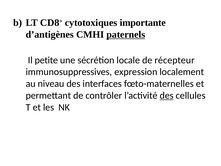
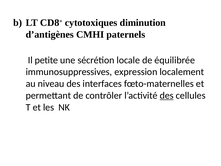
importante: importante -> diminution (143, 23)
paternels underline: present -> none (126, 34)
récepteur: récepteur -> équilibrée (175, 60)
